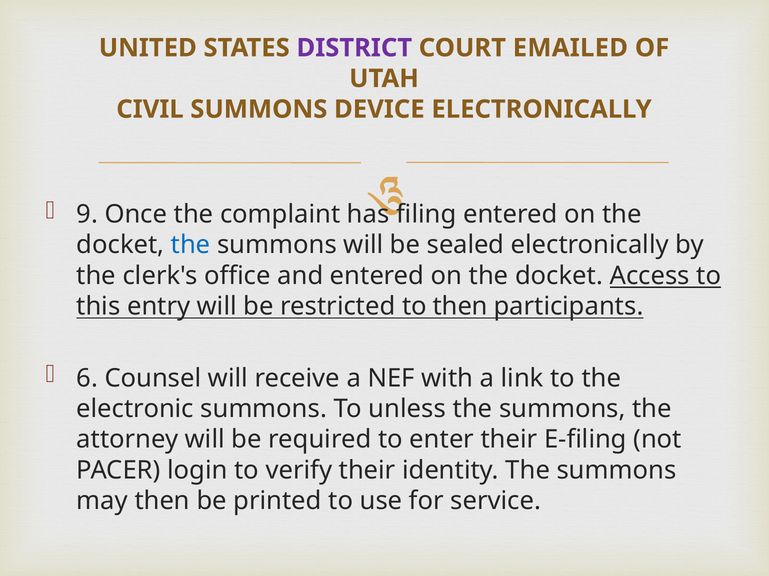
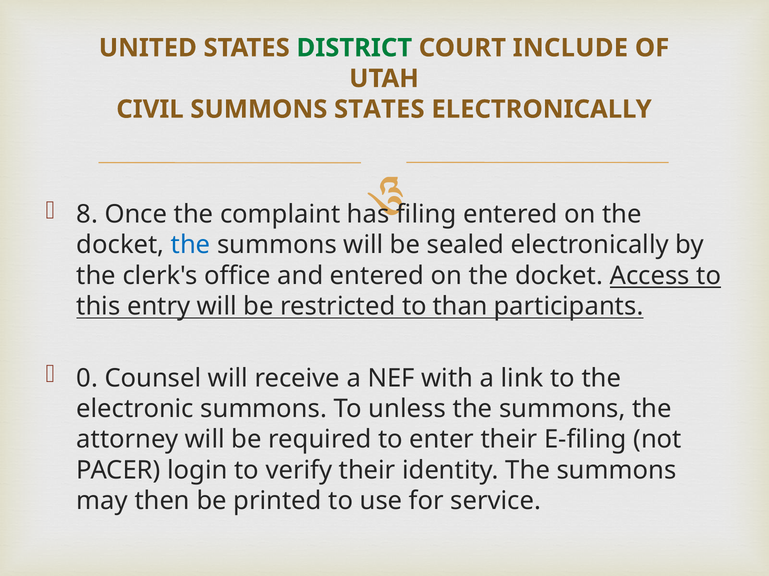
DISTRICT colour: purple -> green (354, 48)
EMAILED: EMAILED -> INCLUDE (570, 48)
SUMMONS DEVICE: DEVICE -> STATES (379, 109)
9: 9 -> 8 (87, 215)
to then: then -> than (460, 307)
6: 6 -> 0 (87, 379)
